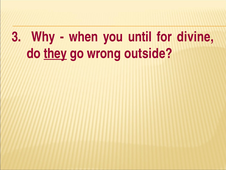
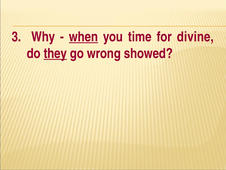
when underline: none -> present (83, 37)
until: until -> time (140, 37)
outside: outside -> showed (148, 53)
